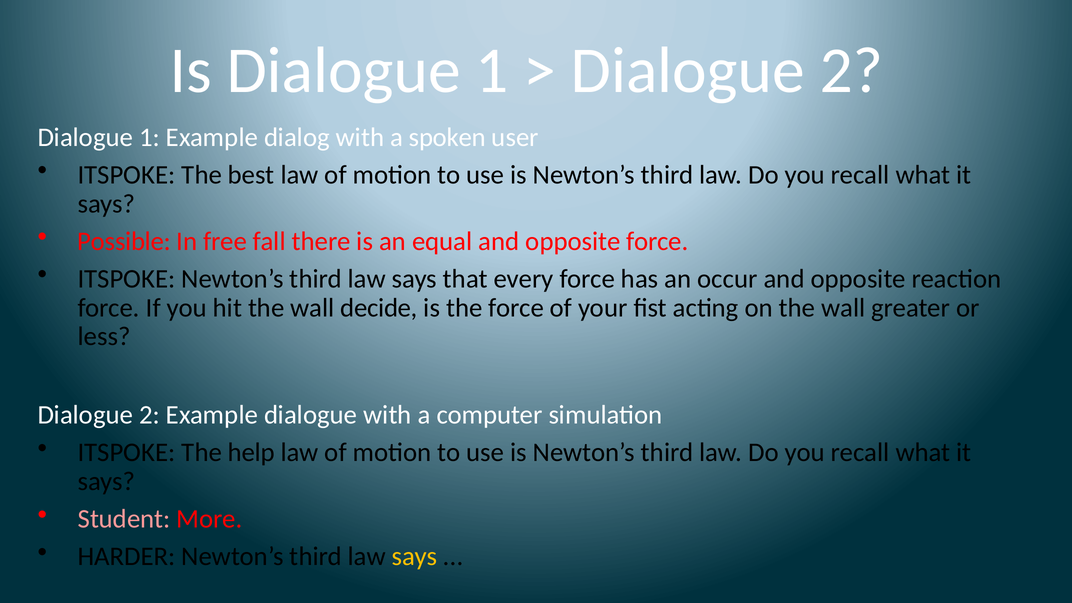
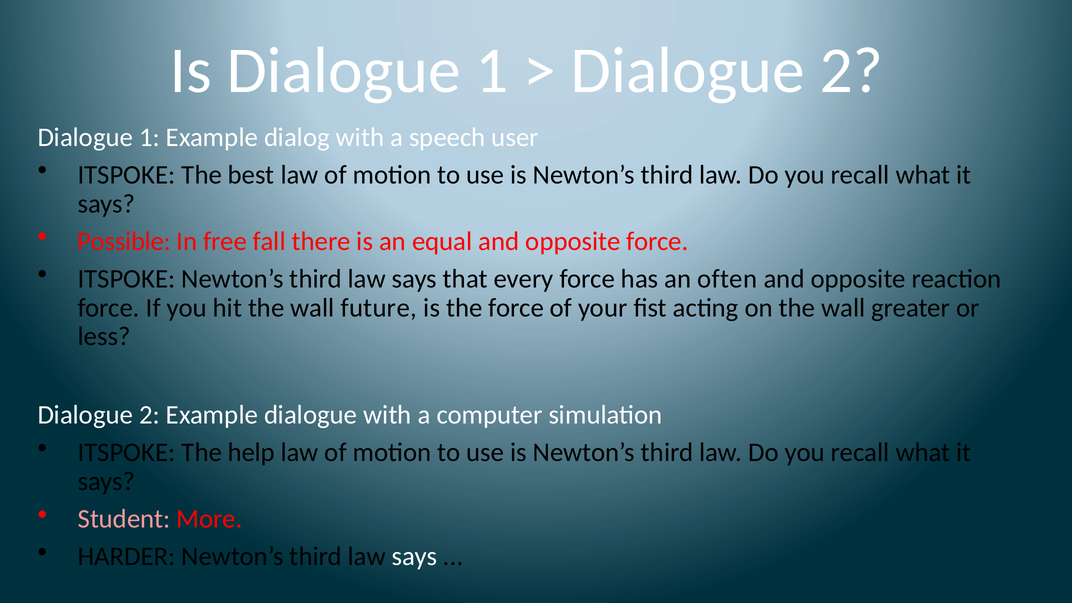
spoken: spoken -> speech (447, 137)
occur: occur -> often (727, 279)
decide: decide -> future (379, 308)
says colour: yellow -> white (414, 556)
